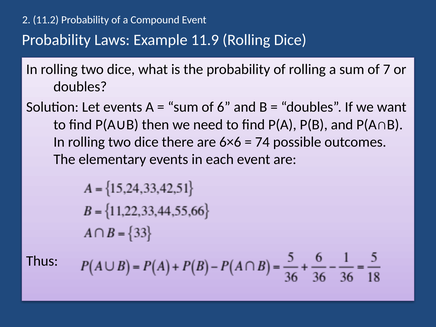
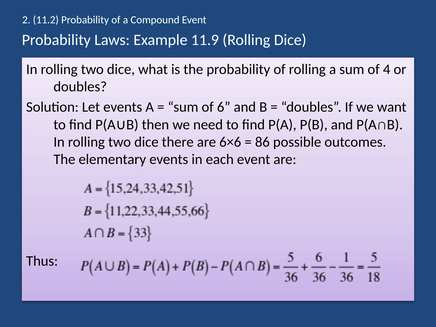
7: 7 -> 4 (387, 69)
74: 74 -> 86 (262, 142)
